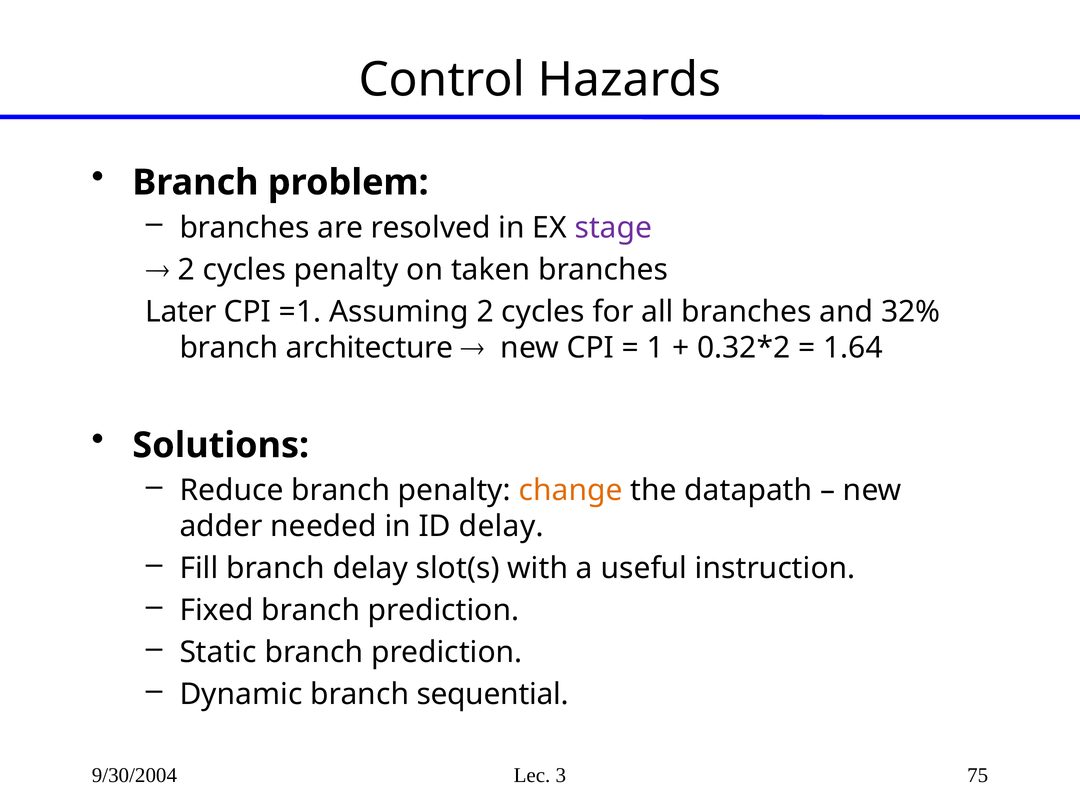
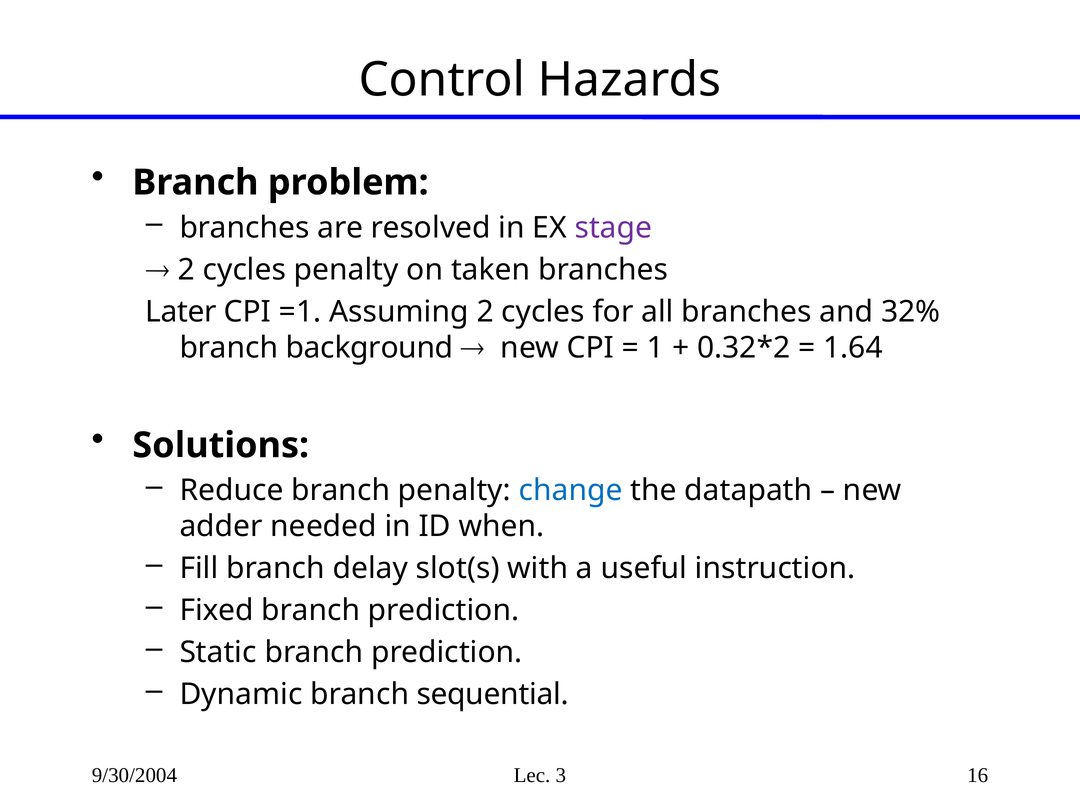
architecture: architecture -> background (370, 348)
change colour: orange -> blue (571, 491)
ID delay: delay -> when (502, 527)
75: 75 -> 16 (978, 775)
